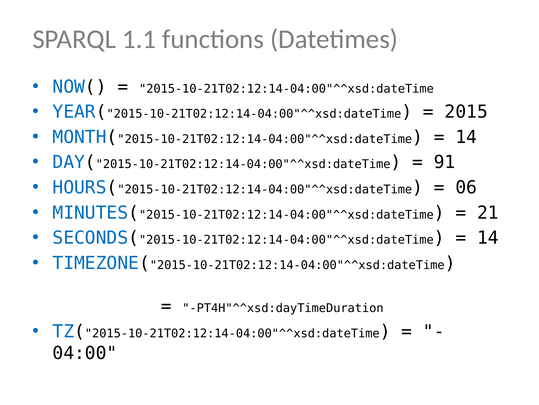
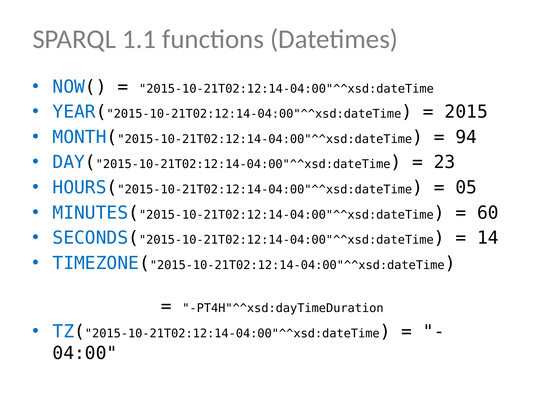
14: 14 -> 94 (466, 137)
91: 91 -> 23 (445, 162)
06: 06 -> 05 (466, 187)
21: 21 -> 60 (488, 212)
